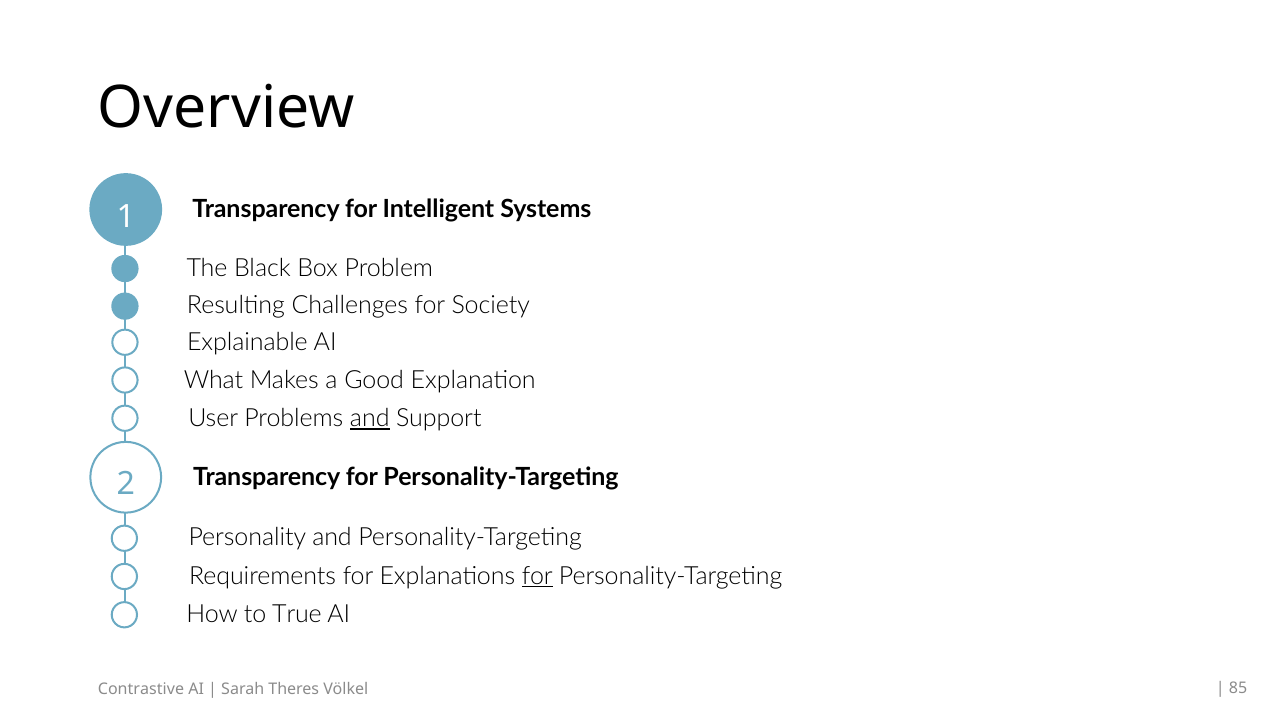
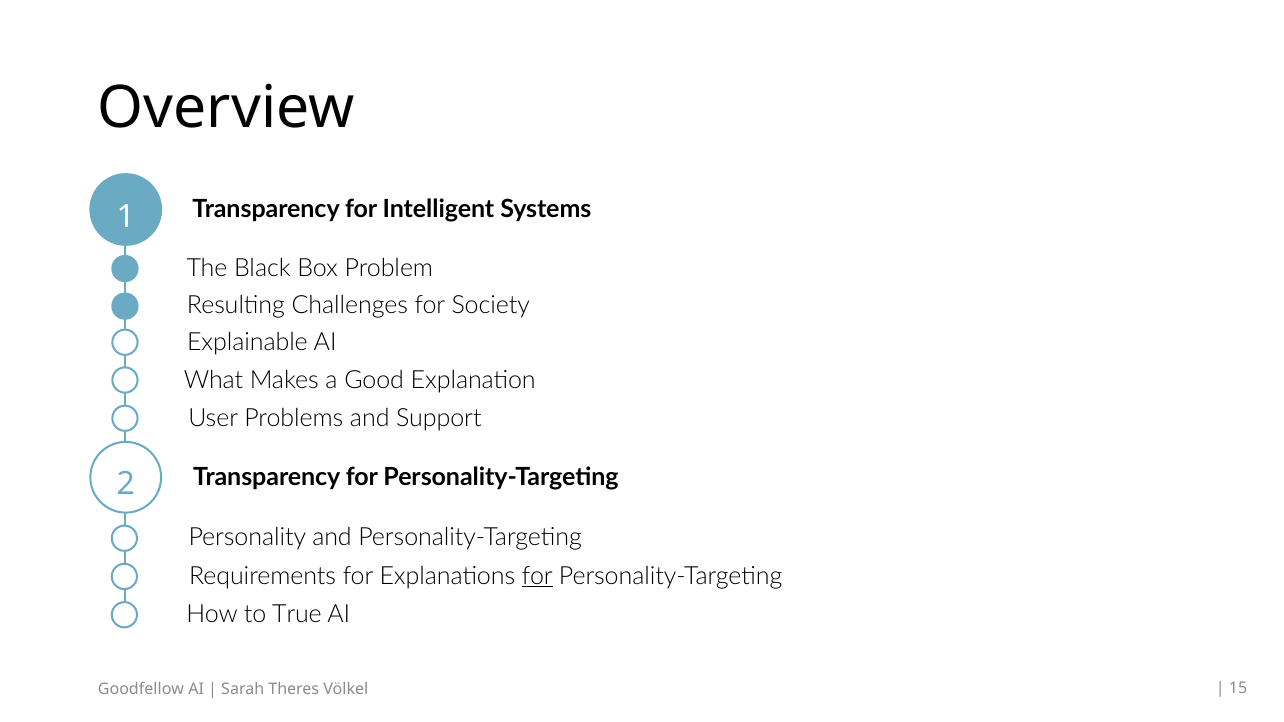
and underline: present -> none (370, 418)
85: 85 -> 15 (1238, 688)
Contrastive: Contrastive -> Goodfellow (141, 690)
